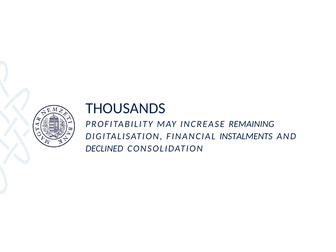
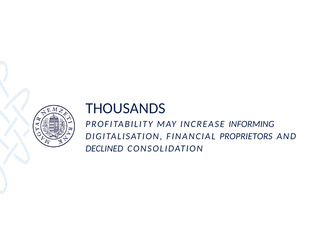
REMAINING: REMAINING -> INFORMING (251, 124)
INSTALMENTS: INSTALMENTS -> PROPRIETORS (246, 136)
